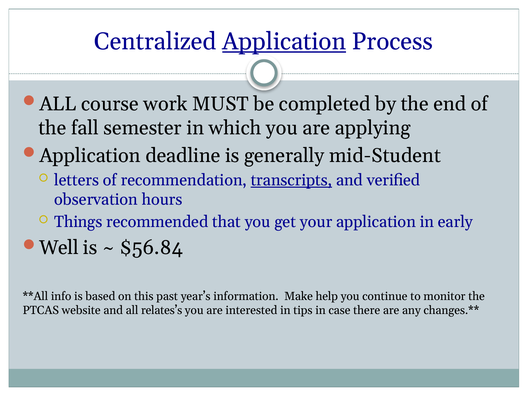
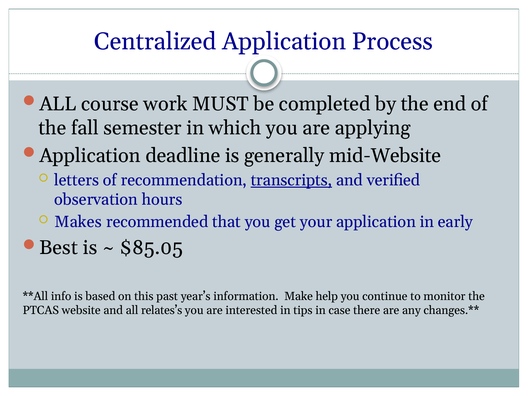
Application underline: present -> none (284, 42)
mid-Student: mid-Student -> mid-Website (385, 156)
Things: Things -> Makes (78, 222)
Well: Well -> Best (59, 248)
$56.84: $56.84 -> $85.05 (151, 248)
